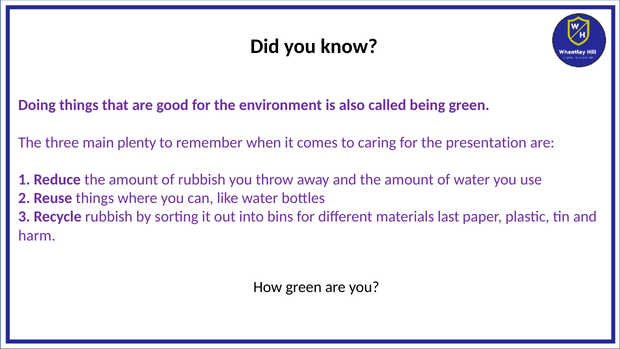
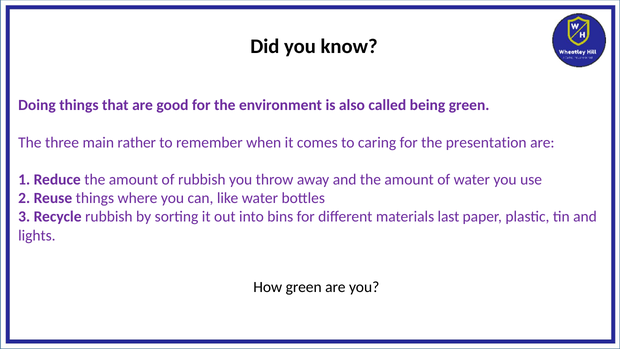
plenty: plenty -> rather (137, 142)
harm: harm -> lights (37, 235)
